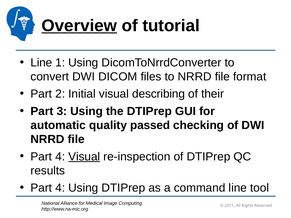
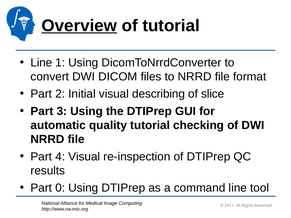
their: their -> slice (213, 94)
quality passed: passed -> tutorial (150, 125)
Visual underline: present -> none (84, 157)
4: 4 -> 0 (60, 188)
